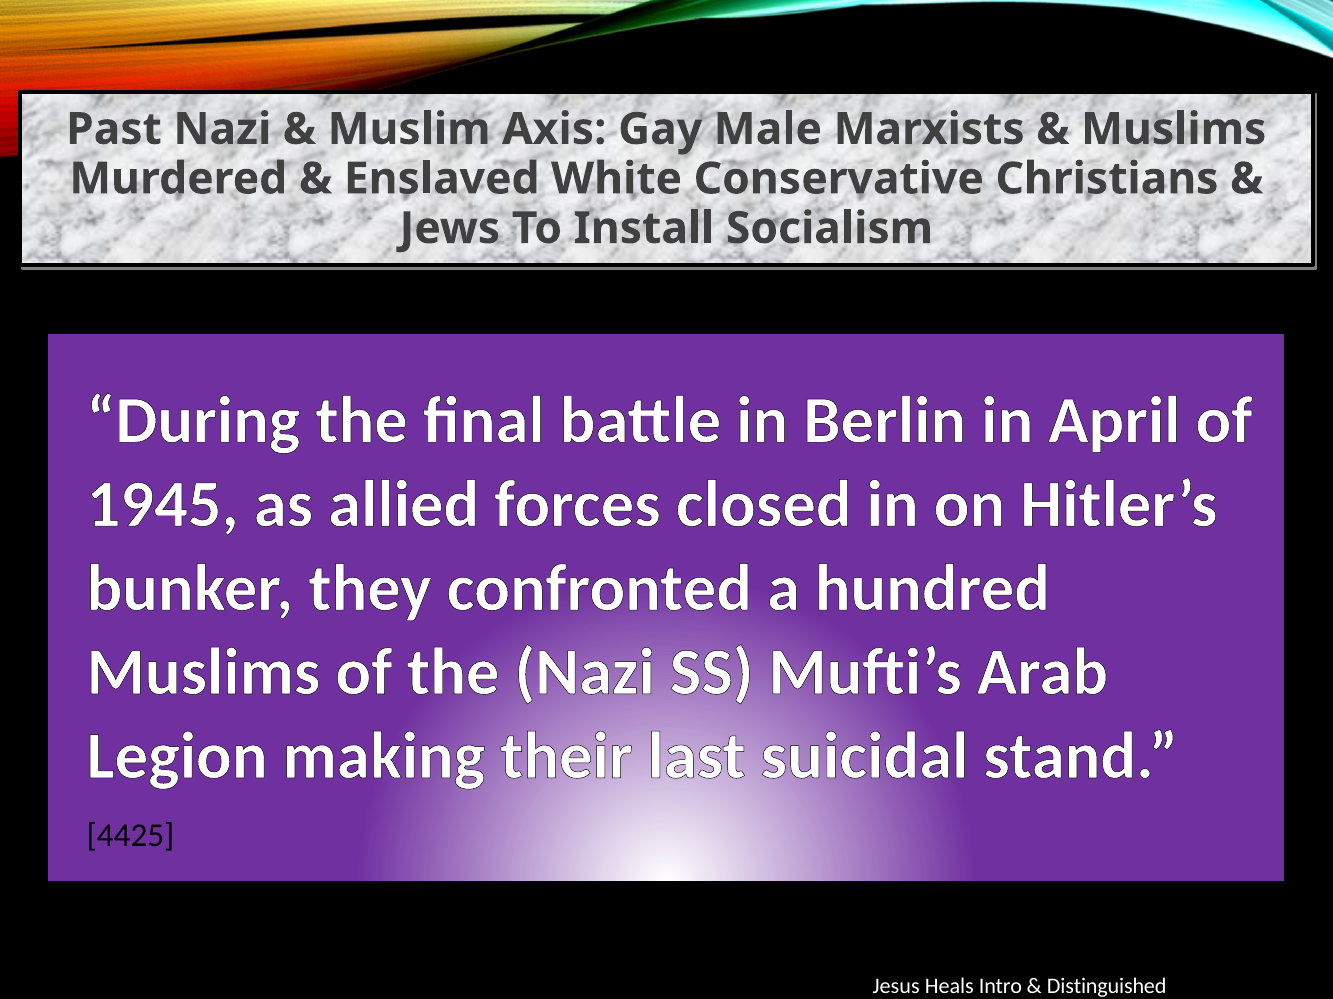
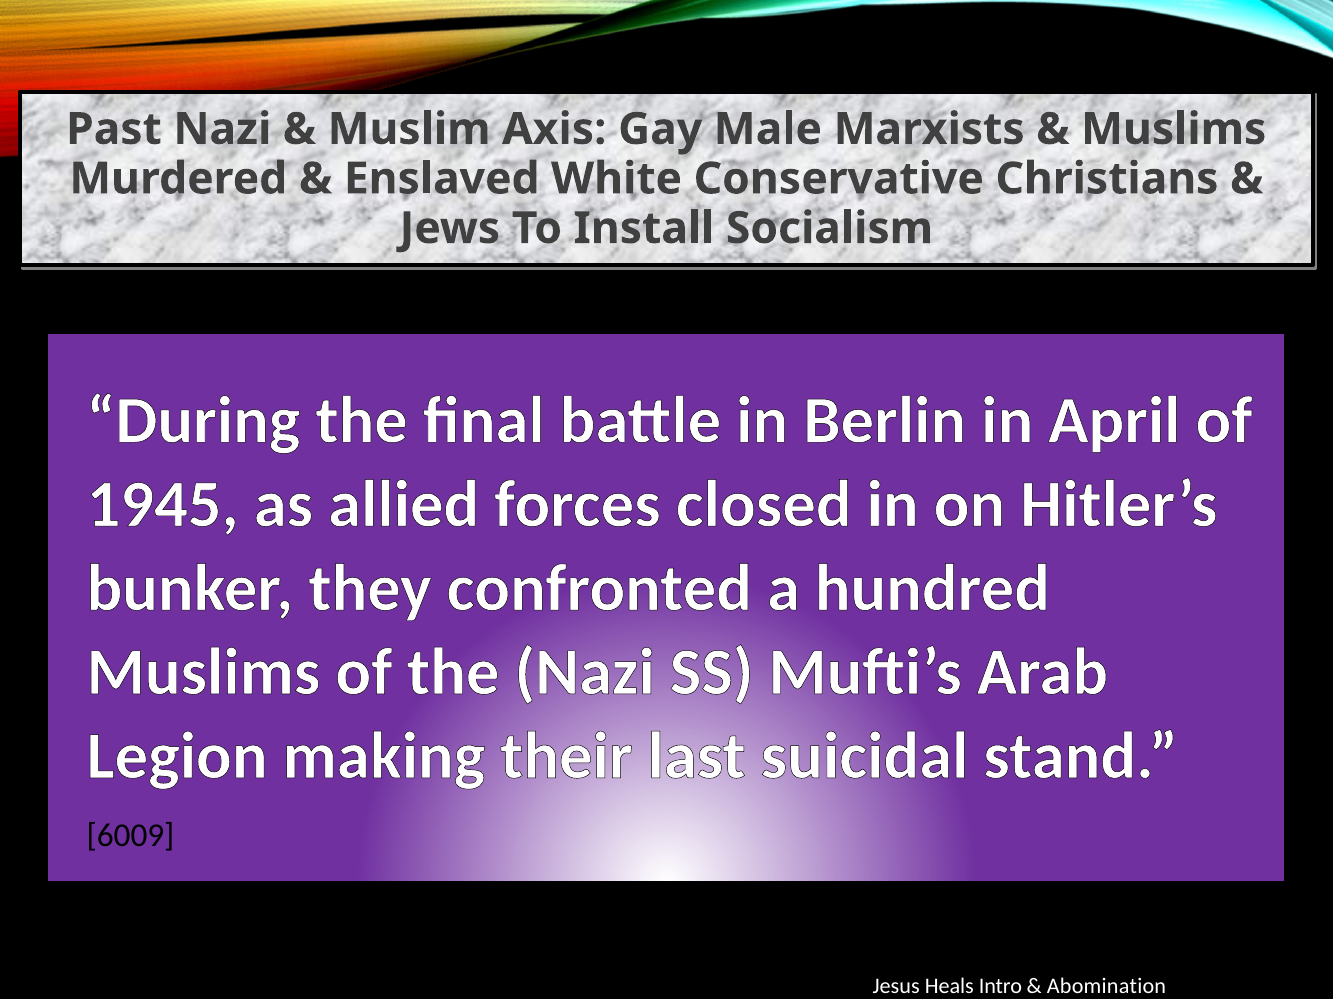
4425: 4425 -> 6009 (131, 836)
Distinguished: Distinguished -> Abomination (1107, 986)
